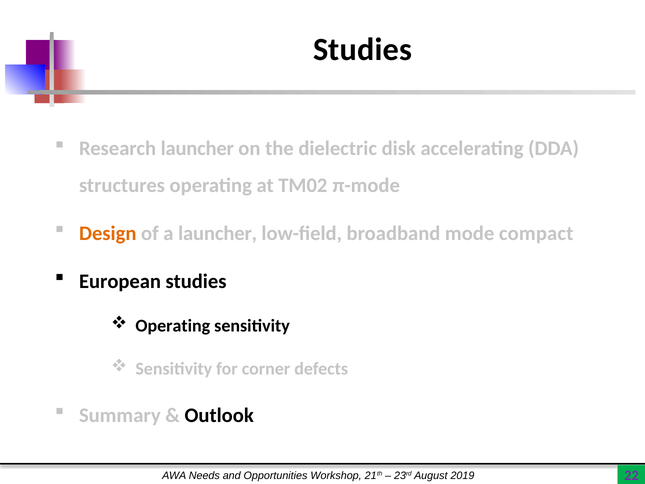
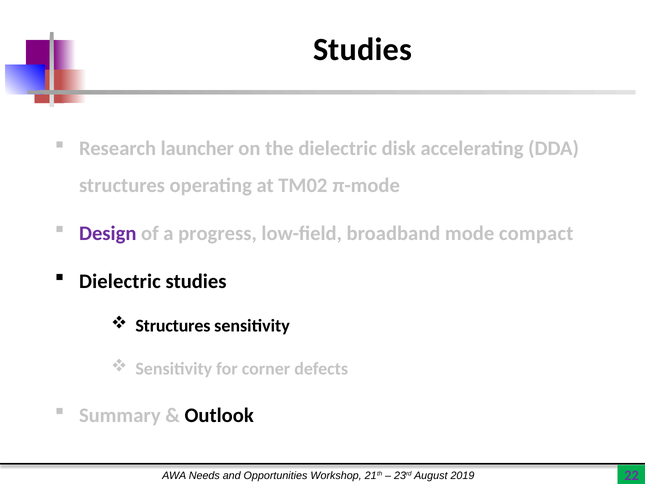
Design colour: orange -> purple (108, 233)
a launcher: launcher -> progress (217, 233)
European: European -> Dielectric (120, 281)
Operating: Operating -> Structures (173, 326)
